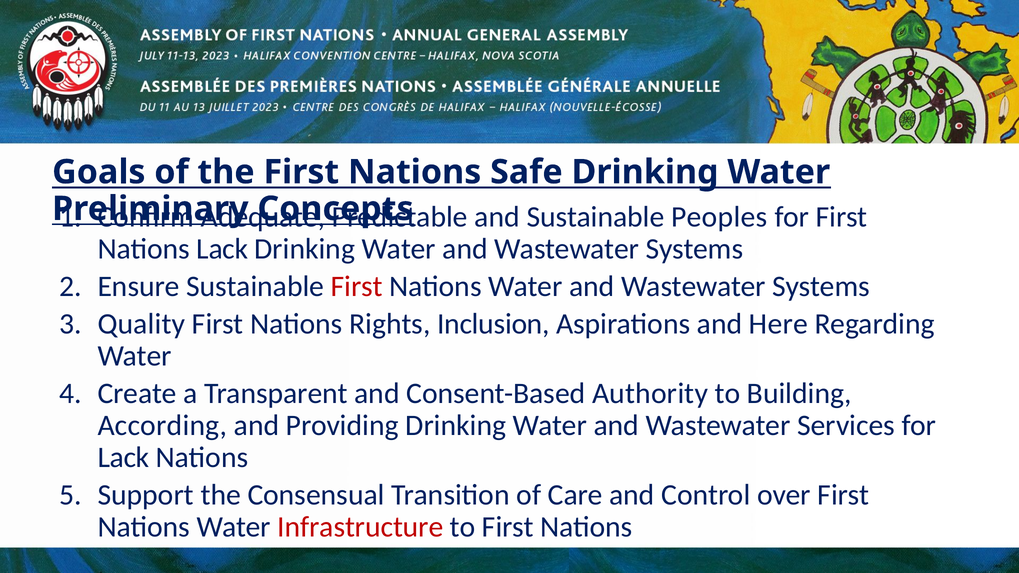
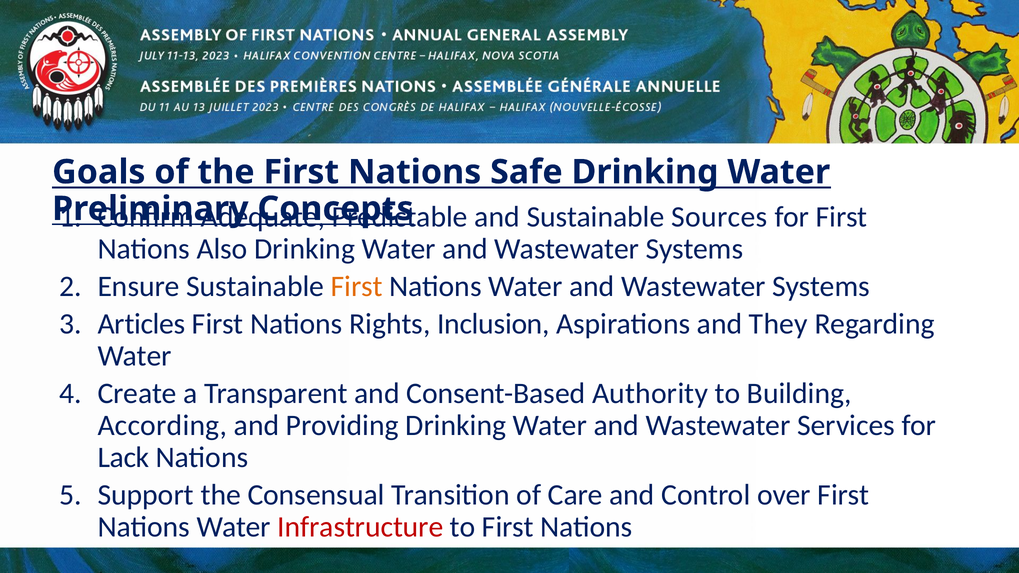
Peoples: Peoples -> Sources (719, 217)
Nations Lack: Lack -> Also (222, 249)
First colour: red -> orange (357, 286)
Quality: Quality -> Articles (142, 324)
Here: Here -> They (778, 324)
